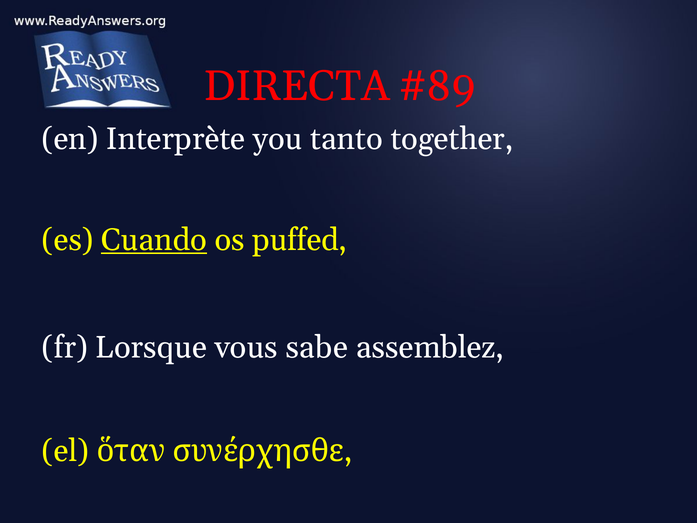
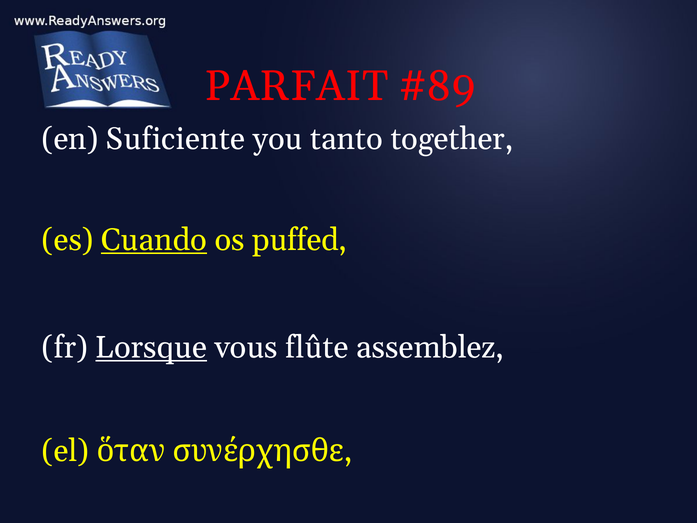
DIRECTA: DIRECTA -> PARFAIT (296, 86)
Interprète: Interprète -> Suficiente (175, 139)
Lorsque underline: none -> present (151, 347)
sabe: sabe -> flûte (317, 347)
